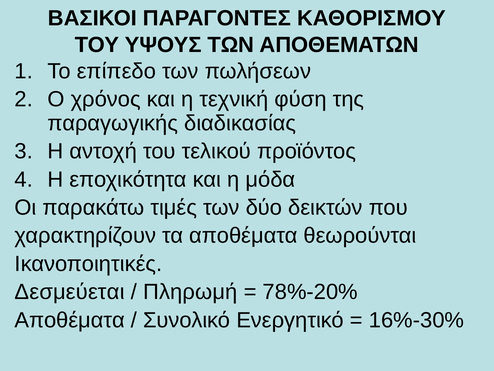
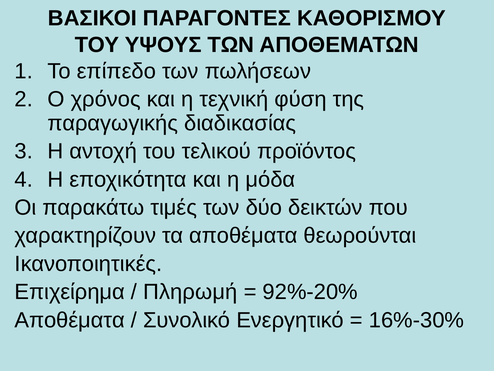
Δεσμεύεται: Δεσμεύεται -> Επιχείρημα (70, 292)
78%-20%: 78%-20% -> 92%-20% (310, 292)
